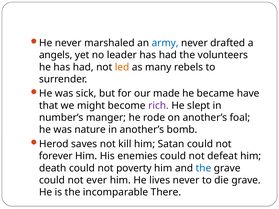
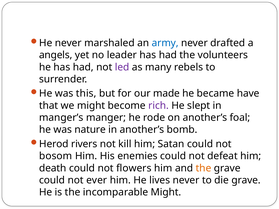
led colour: orange -> purple (122, 67)
sick: sick -> this (86, 94)
number’s: number’s -> manger’s (61, 118)
saves: saves -> rivers (84, 144)
forever: forever -> bosom (56, 156)
poverty: poverty -> flowers (134, 168)
the colour: blue -> orange (204, 168)
incomparable There: There -> Might (166, 192)
